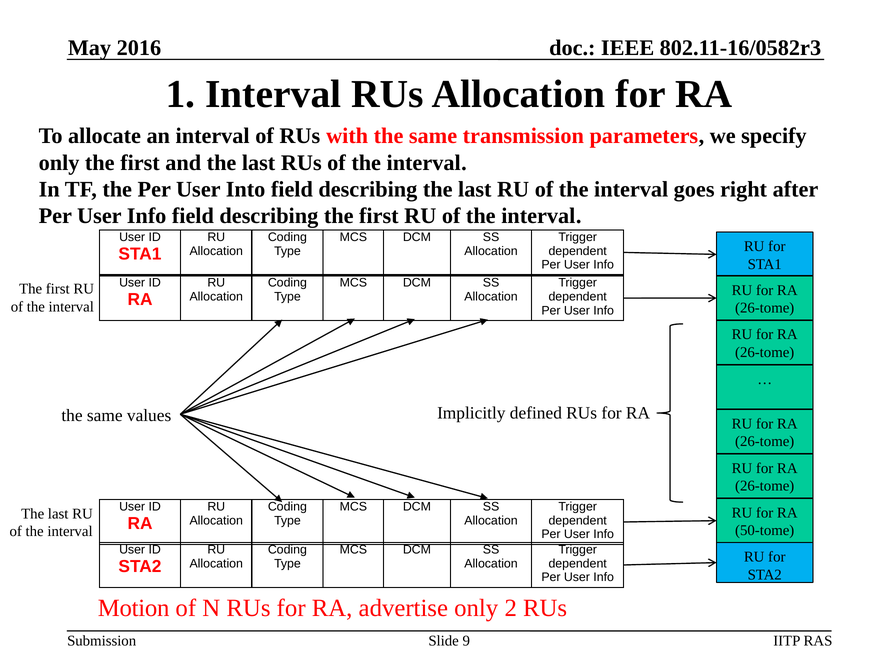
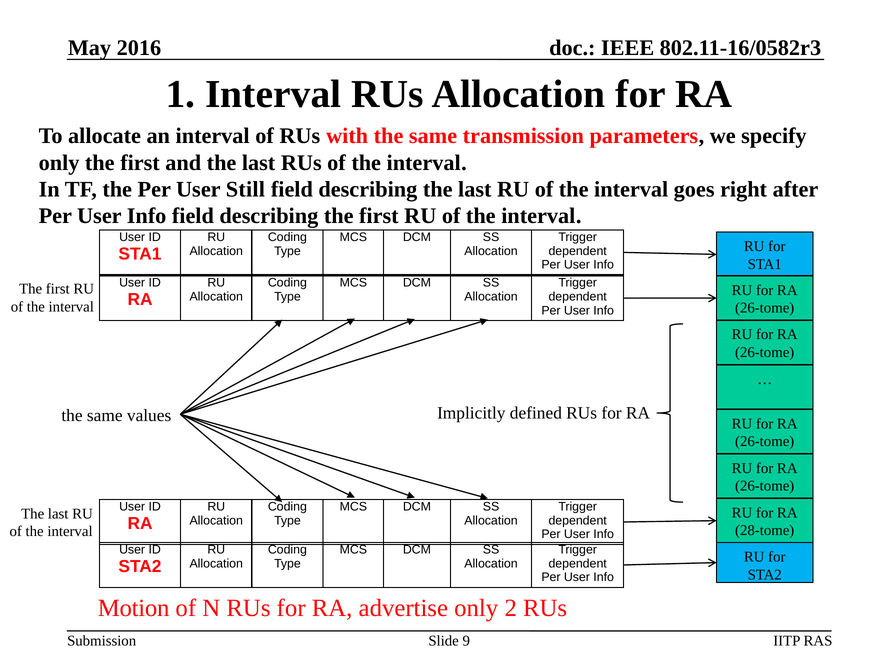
Into: Into -> Still (245, 189)
50-tome: 50-tome -> 28-tome (765, 531)
